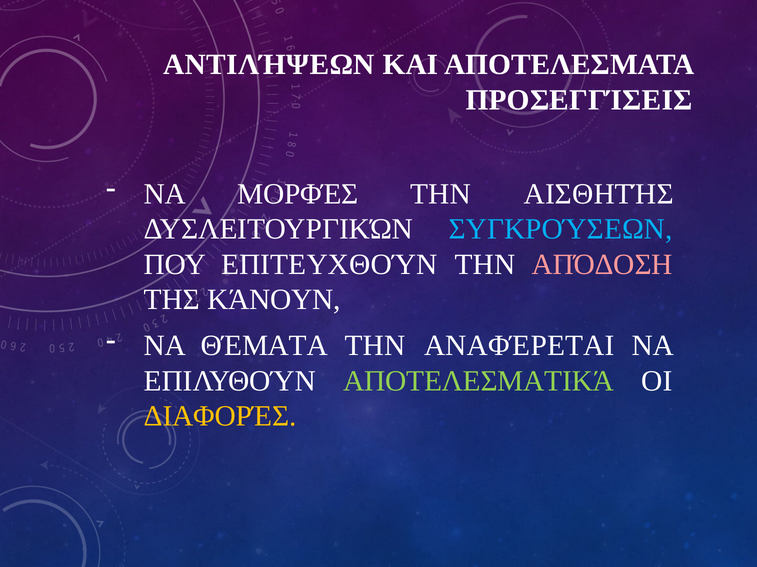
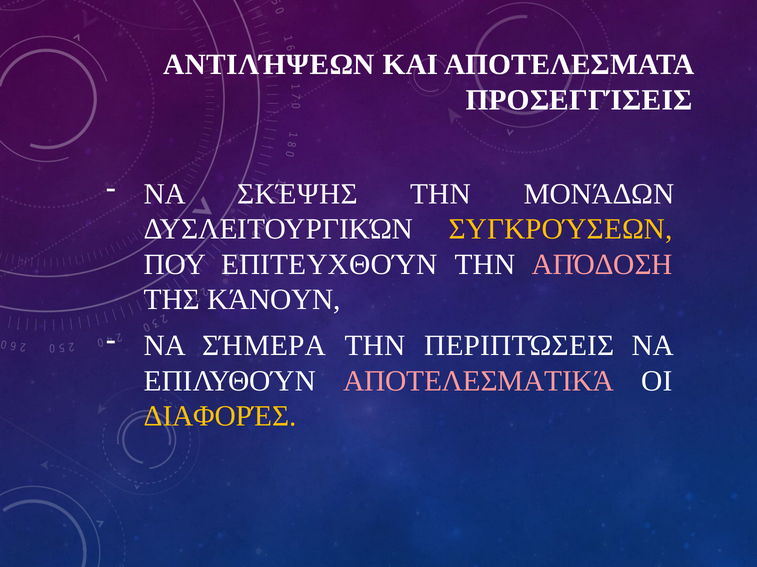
ΜΟΡΦΈΣ: ΜΟΡΦΈΣ -> ΣΚΈΨΗΣ (298, 194)
ΑΙΣΘΗΤΉΣ: ΑΙΣΘΗΤΉΣ -> ΜΟΝΆΔΩΝ (599, 194)
ΣΥΓΚΡΟΎΣΕΩΝ colour: light blue -> yellow (561, 229)
ΘΈΜΑΤΑ: ΘΈΜΑΤΑ -> ΣΉΜΕΡΑ (264, 346)
ΑΝΑΦΈΡΕΤΑΙ: ΑΝΑΦΈΡΕΤΑΙ -> ΠΕΡΙΠΤΏΣΕΙΣ (519, 346)
ΑΠΟΤΕΛΕΣΜΑΤΙΚΆ colour: light green -> pink (479, 381)
